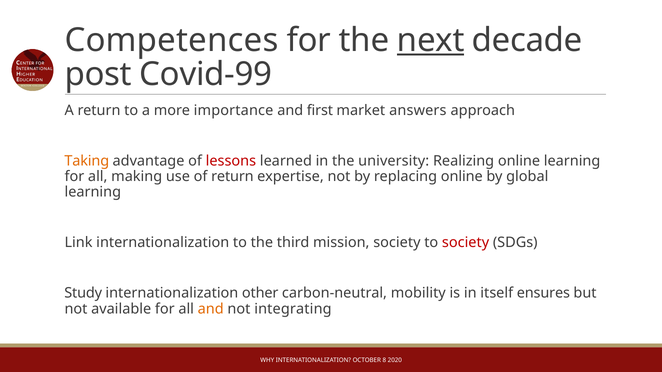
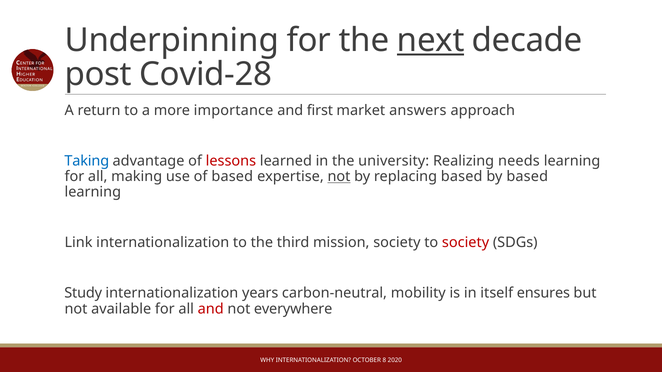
Competences: Competences -> Underpinning (172, 40)
Covid-99: Covid-99 -> Covid-28 (206, 74)
Taking colour: orange -> blue (87, 161)
Realizing online: online -> needs (519, 161)
of return: return -> based (232, 177)
not underline: none -> present (339, 177)
replacing online: online -> based (462, 177)
by global: global -> based (527, 177)
other: other -> years (260, 293)
and colour: orange -> red (211, 309)
integrating: integrating -> everywhere (293, 309)
